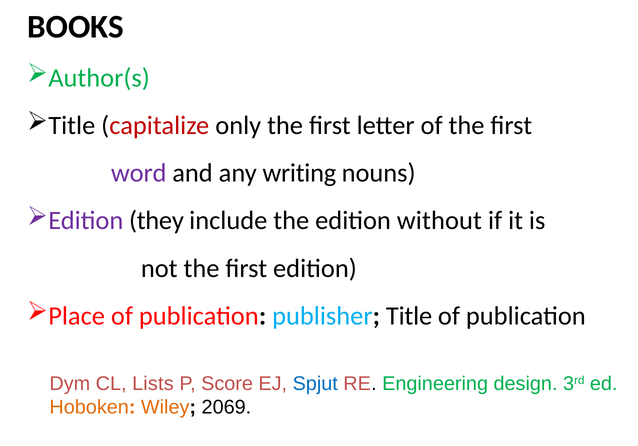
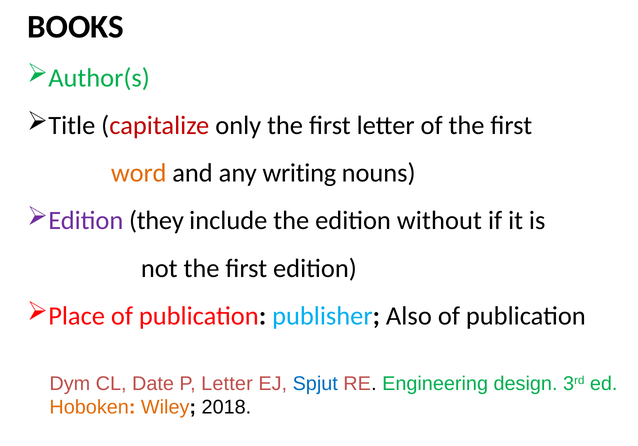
word colour: purple -> orange (139, 173)
publisher Title: Title -> Also (409, 316)
Lists: Lists -> Date (153, 384)
P Score: Score -> Letter (227, 384)
2069: 2069 -> 2018 (226, 408)
